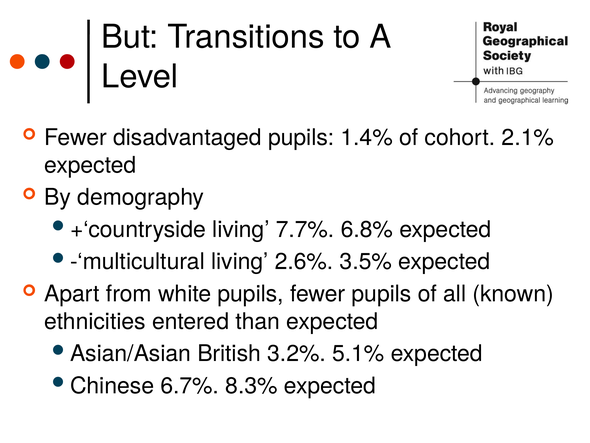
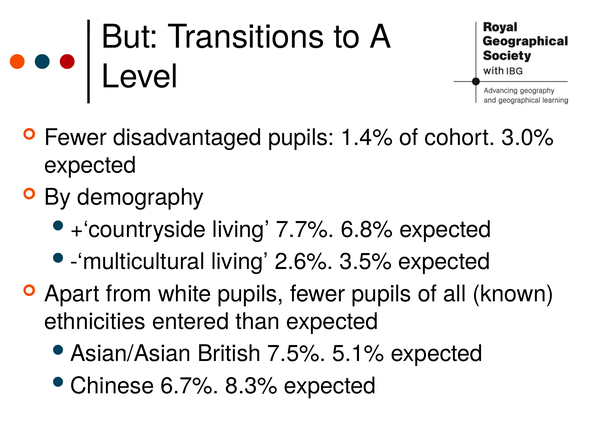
2.1%: 2.1% -> 3.0% (528, 137)
3.2%: 3.2% -> 7.5% (297, 353)
